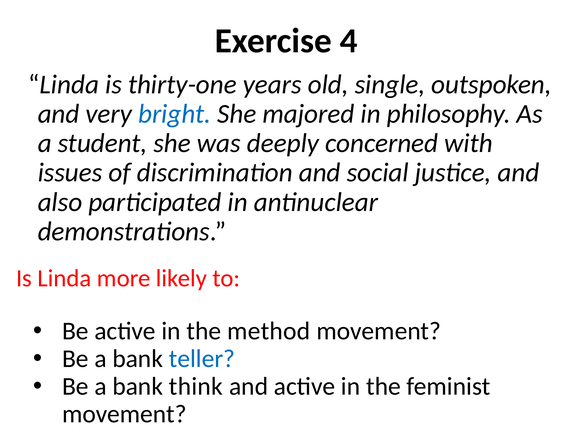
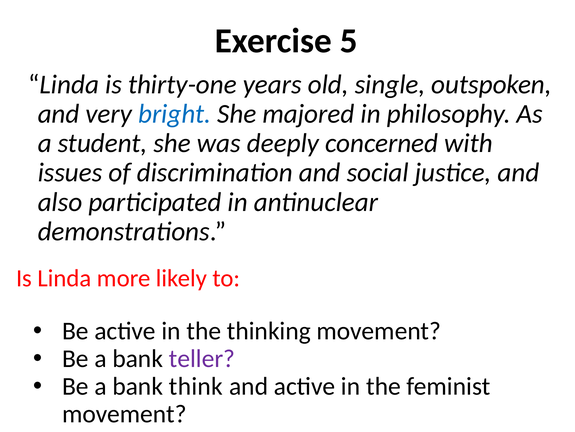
4: 4 -> 5 (349, 41)
method: method -> thinking (269, 330)
teller colour: blue -> purple (202, 358)
